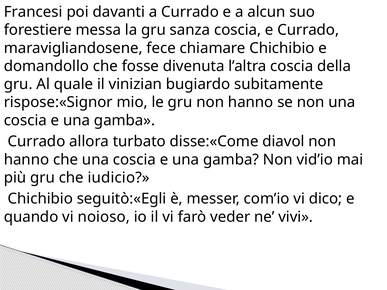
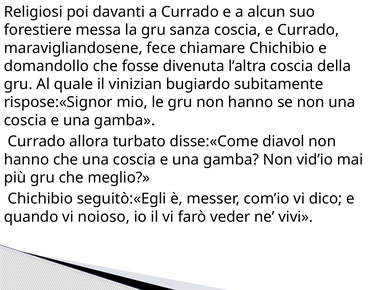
Francesi: Francesi -> Religiosi (33, 12)
iudicio: iudicio -> meglio (119, 178)
